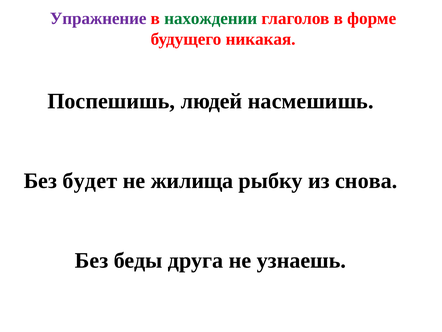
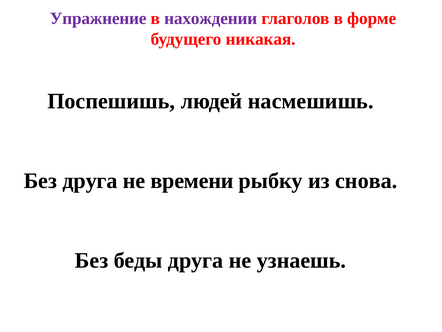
нахождении colour: green -> purple (211, 19)
Без будет: будет -> друга (90, 181)
жилища: жилища -> времени (192, 181)
